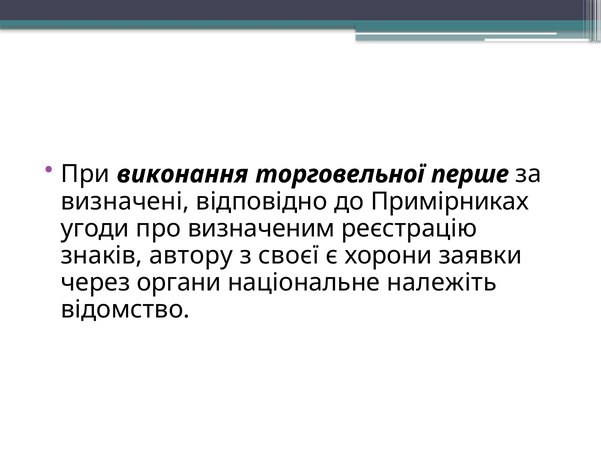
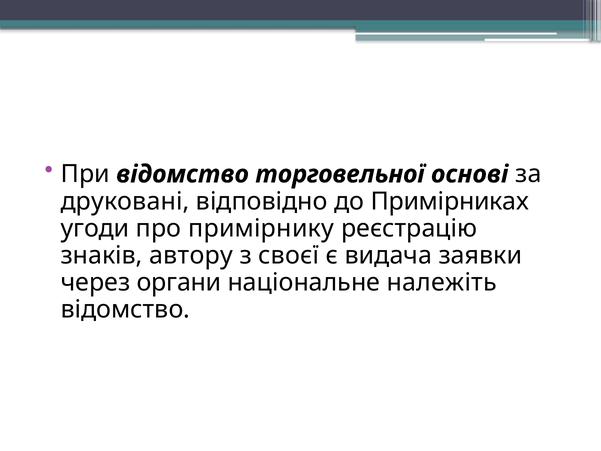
При виконання: виконання -> відомство (183, 174)
перше: перше -> основі (470, 174)
визначені: визначені -> друковані (125, 201)
визначеним: визначеним -> примірнику (261, 228)
хорони: хорони -> видача (388, 255)
